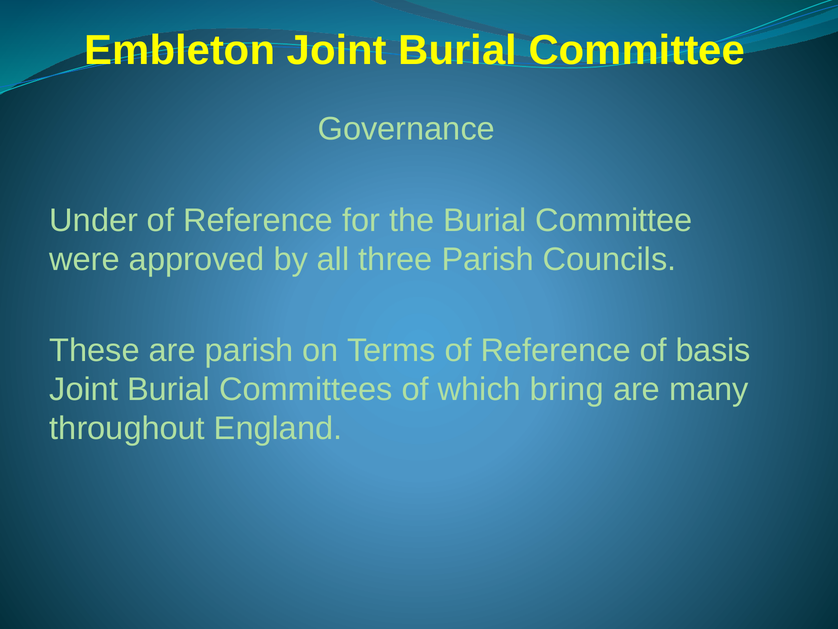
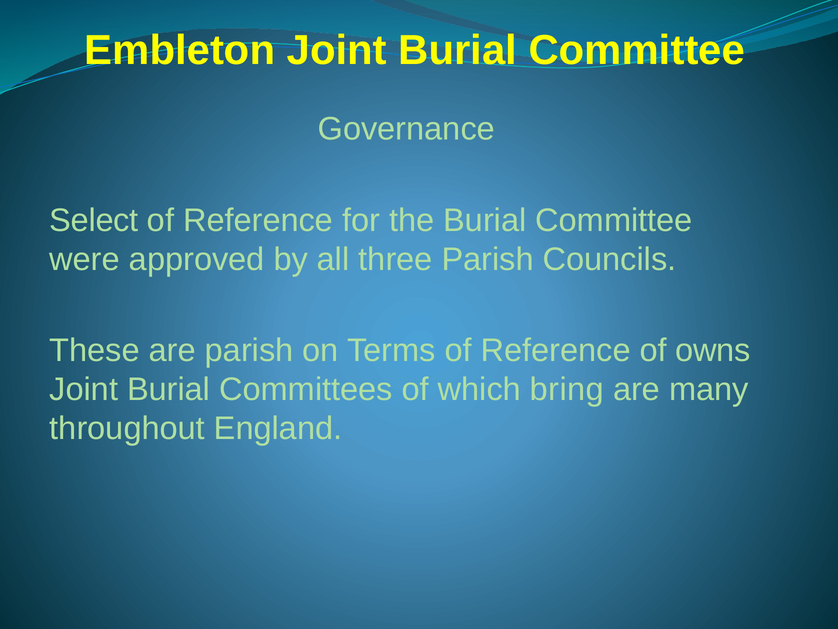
Under: Under -> Select (94, 220)
basis: basis -> owns (713, 350)
